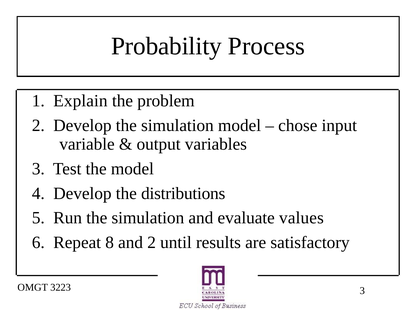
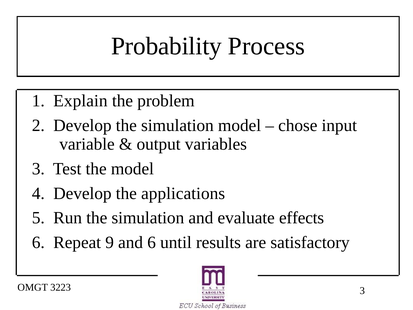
distributions: distributions -> applications (183, 193)
values: values -> effects (302, 218)
8: 8 -> 9 (110, 242)
and 2: 2 -> 6 (152, 242)
